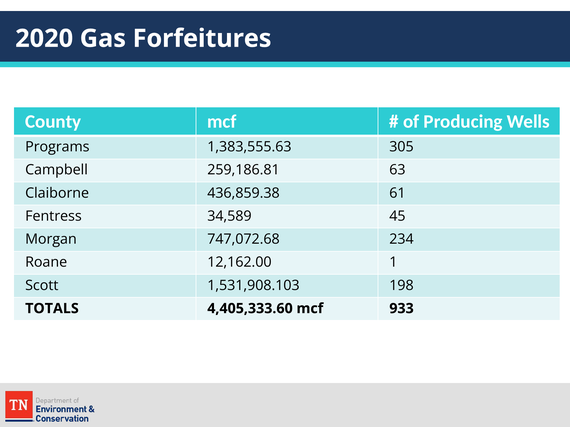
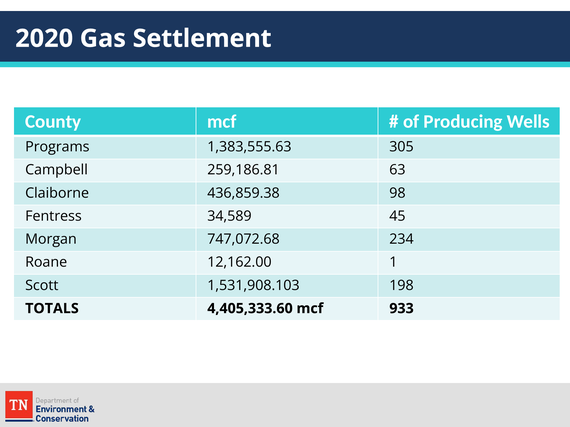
Forfeitures: Forfeitures -> Settlement (202, 39)
61: 61 -> 98 (397, 193)
